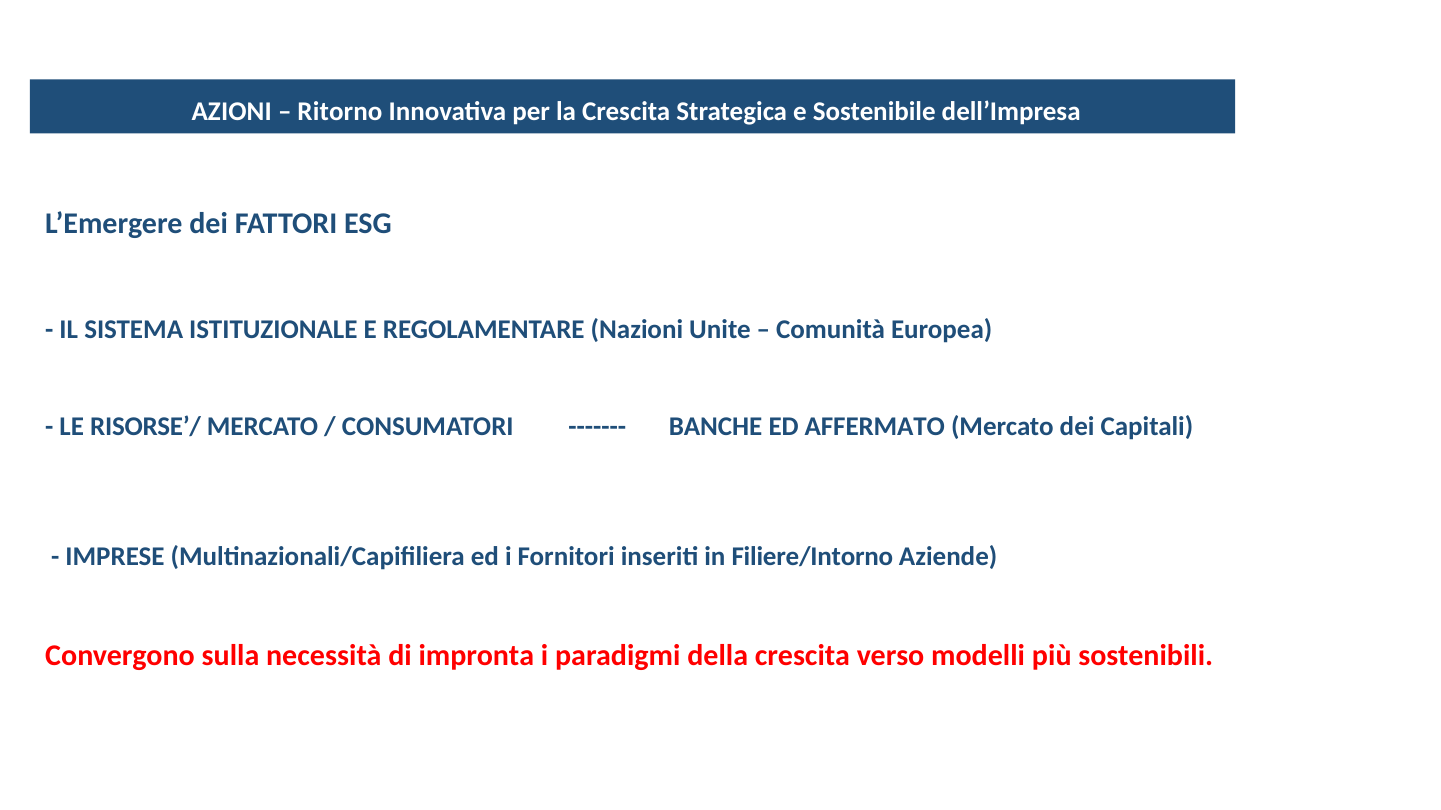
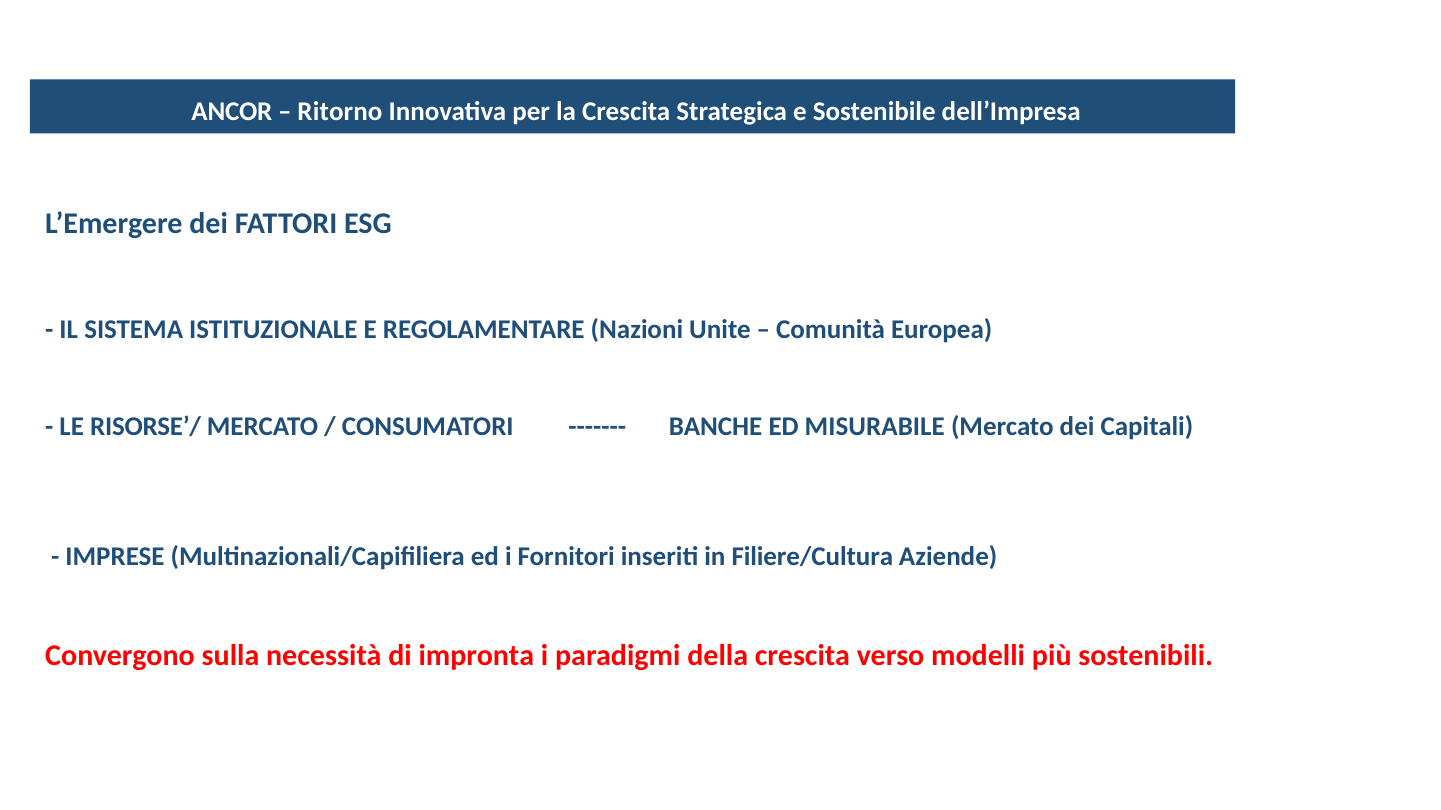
AZIONI: AZIONI -> ANCOR (232, 112)
AFFERMATO: AFFERMATO -> MISURABILE (875, 427)
Filiere/Intorno: Filiere/Intorno -> Filiere/Cultura (812, 557)
